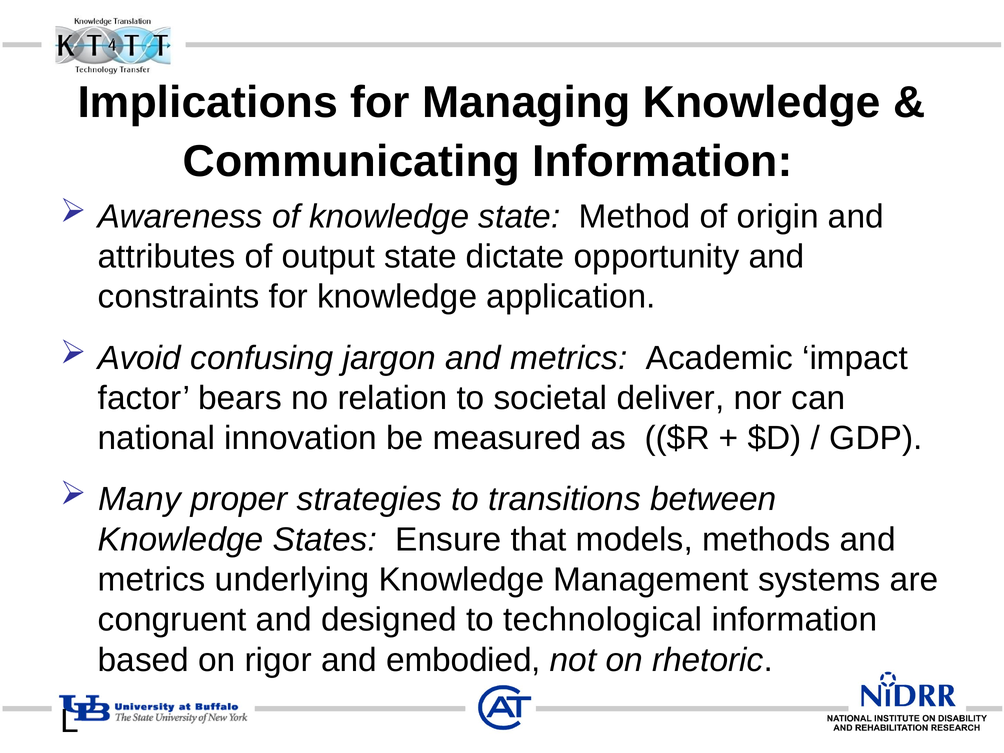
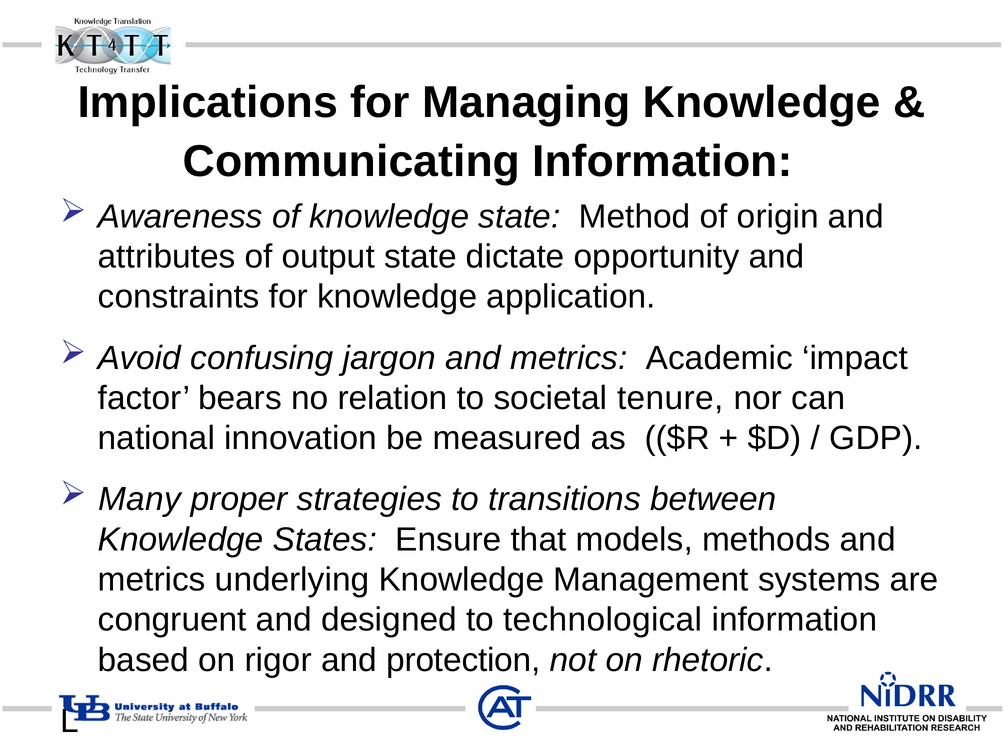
deliver: deliver -> tenure (670, 398)
embodied: embodied -> protection (463, 660)
